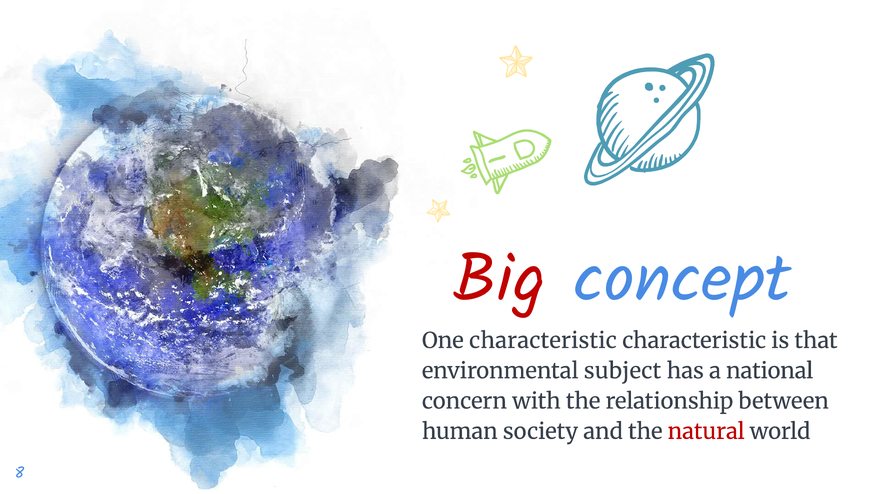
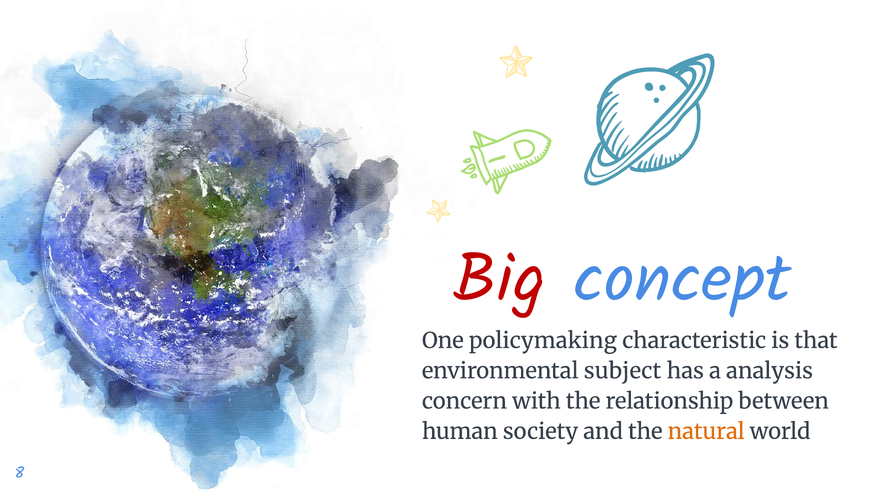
One characteristic: characteristic -> policymaking (543, 341)
national: national -> analysis (770, 371)
natural colour: red -> orange (706, 432)
